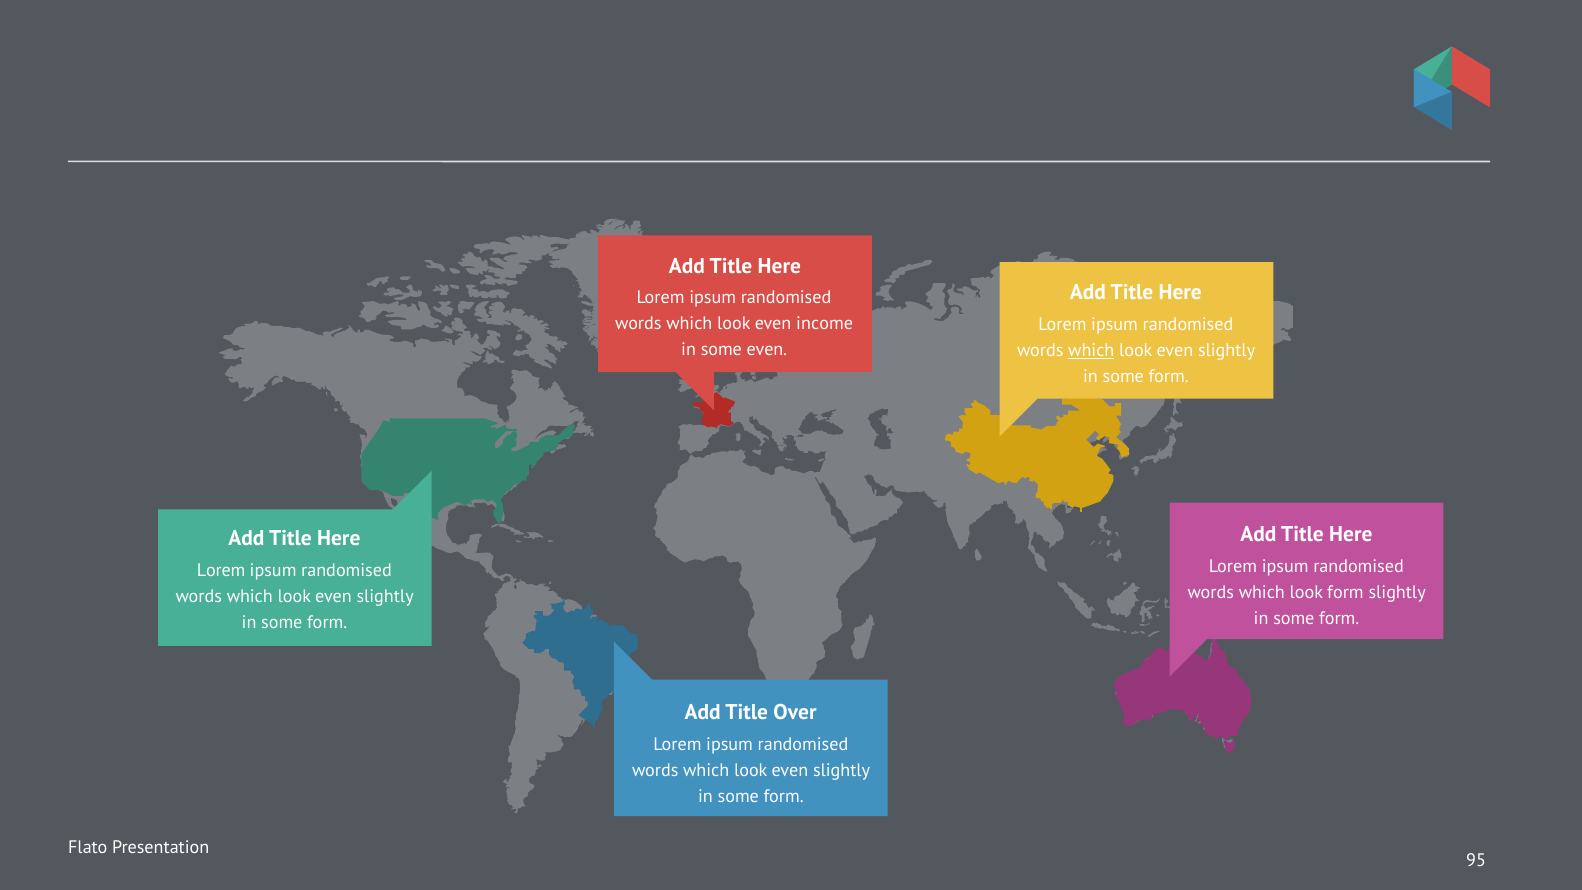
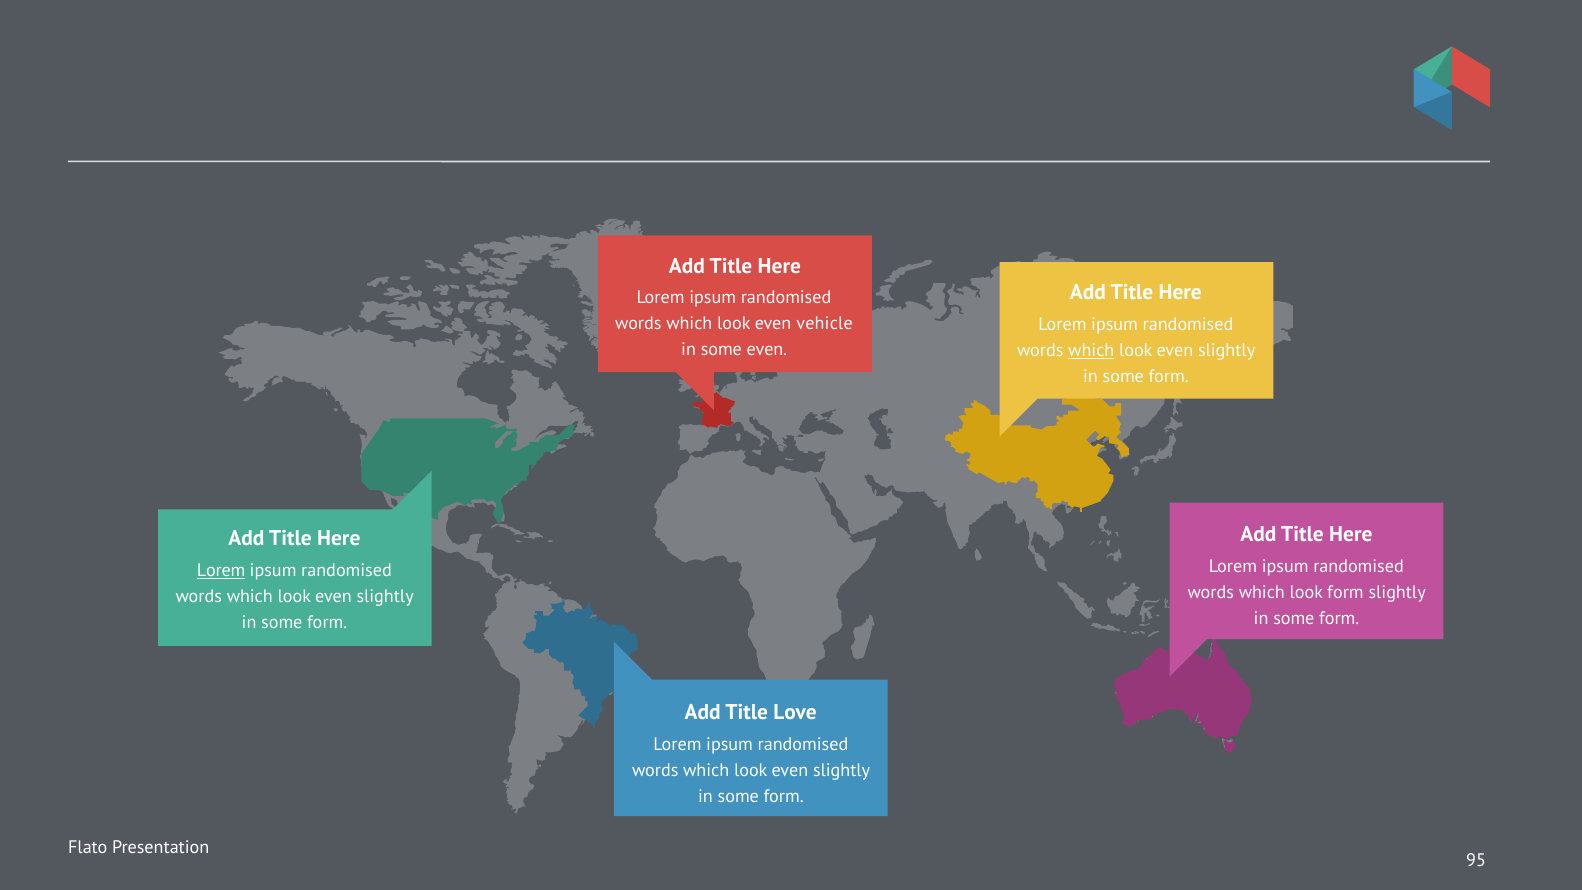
income: income -> vehicle (825, 324)
Lorem underline: none -> present (221, 571)
Over: Over -> Love (795, 712)
